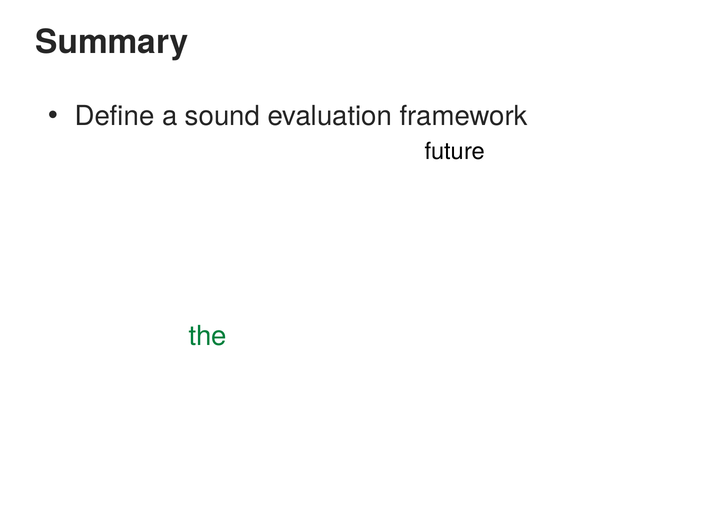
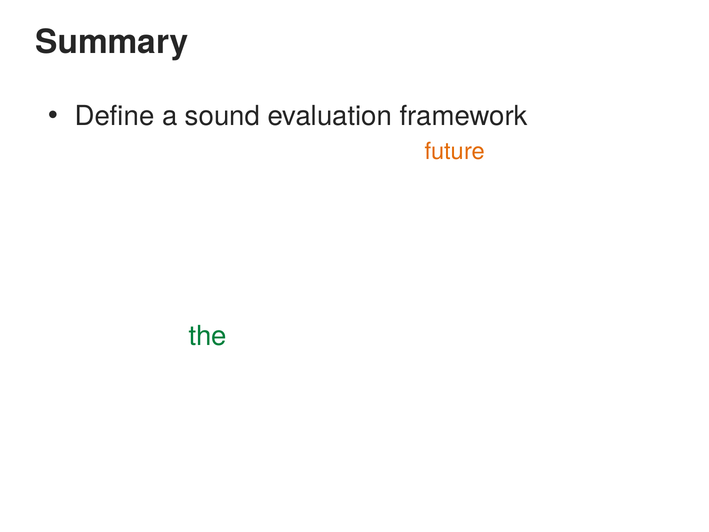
future colour: black -> orange (455, 151)
